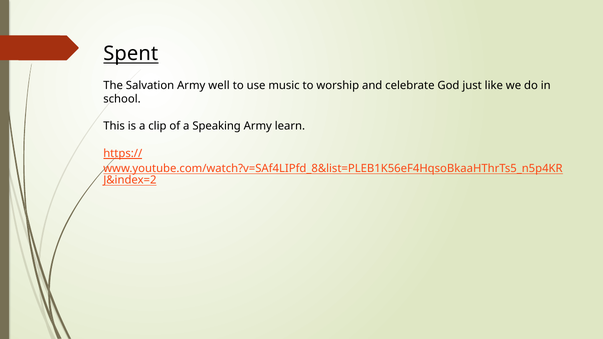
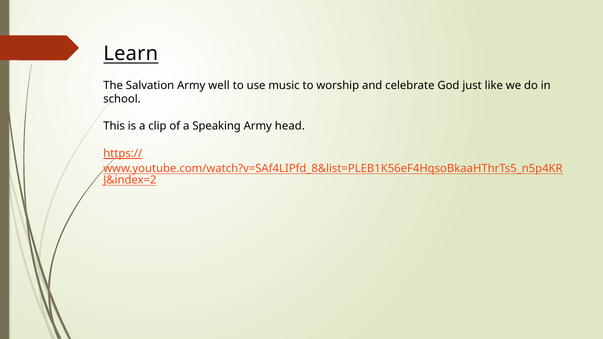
Spent: Spent -> Learn (131, 54)
learn: learn -> head (290, 126)
